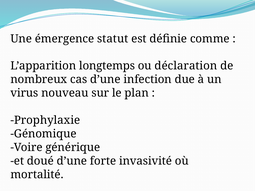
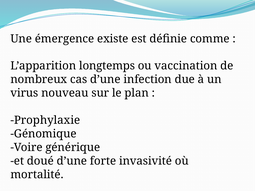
statut: statut -> existe (113, 39)
déclaration: déclaration -> vaccination (186, 66)
